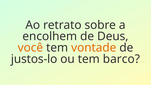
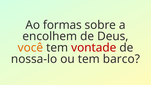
retrato: retrato -> formas (62, 25)
vontade colour: orange -> red (94, 48)
justos-lo: justos-lo -> nossa-lo (34, 59)
